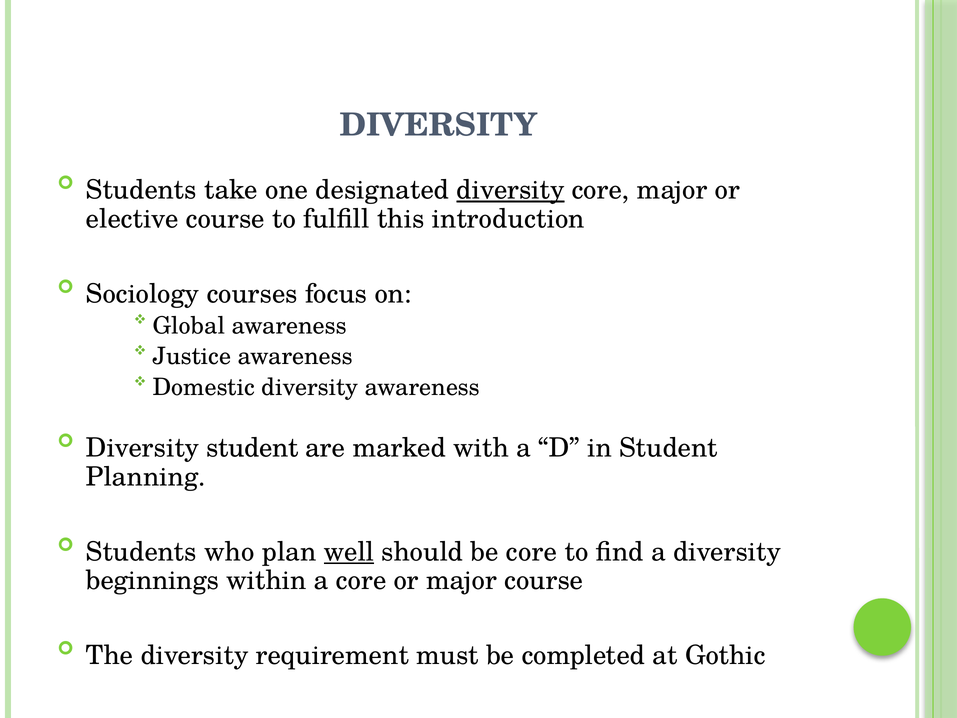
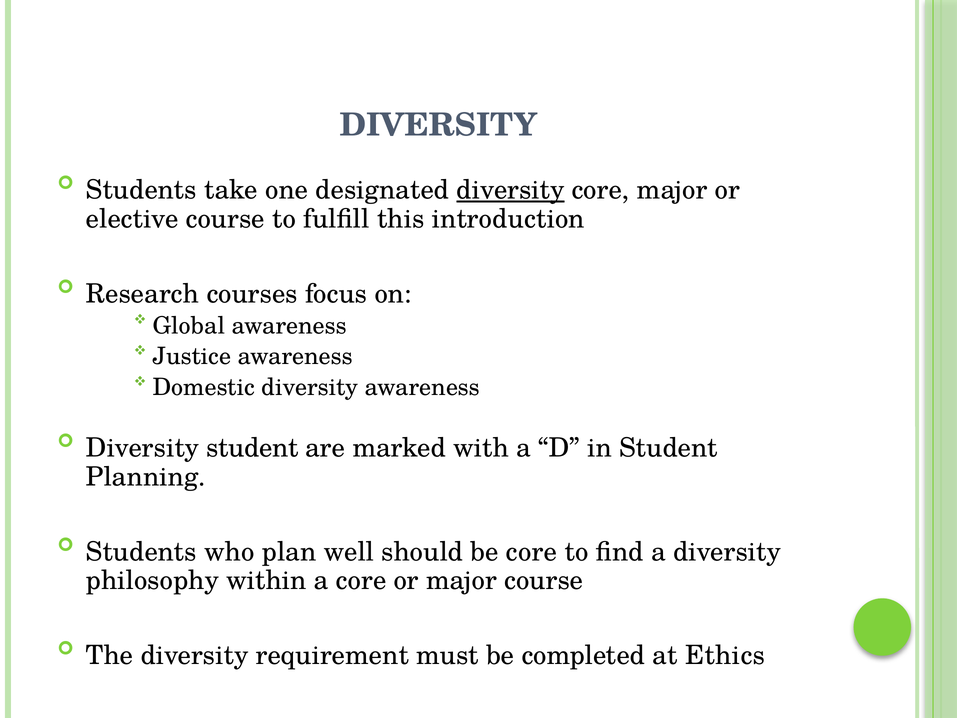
Sociology: Sociology -> Research (143, 294)
well underline: present -> none (349, 552)
beginnings: beginnings -> philosophy (152, 580)
Gothic: Gothic -> Ethics (725, 655)
